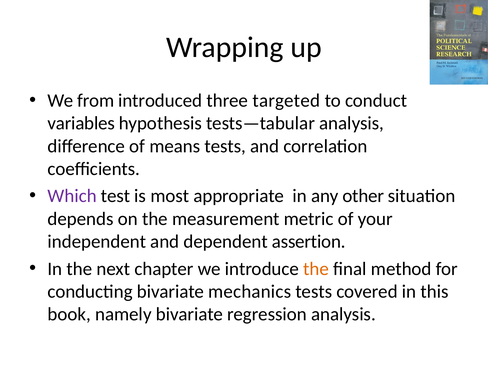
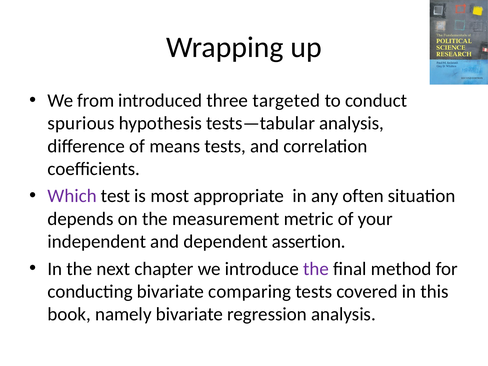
variables: variables -> spurious (81, 123)
other: other -> often (363, 196)
the colour: orange -> purple (316, 269)
mechanics: mechanics -> comparing (250, 292)
